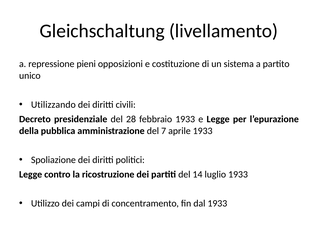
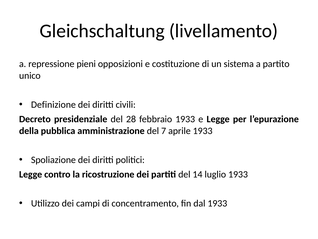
Utilizzando: Utilizzando -> Definizione (53, 104)
